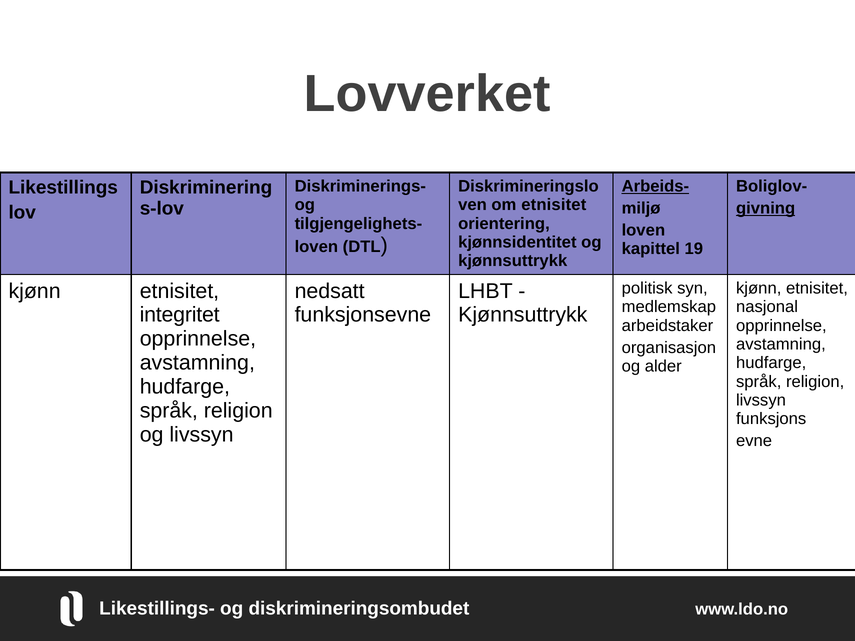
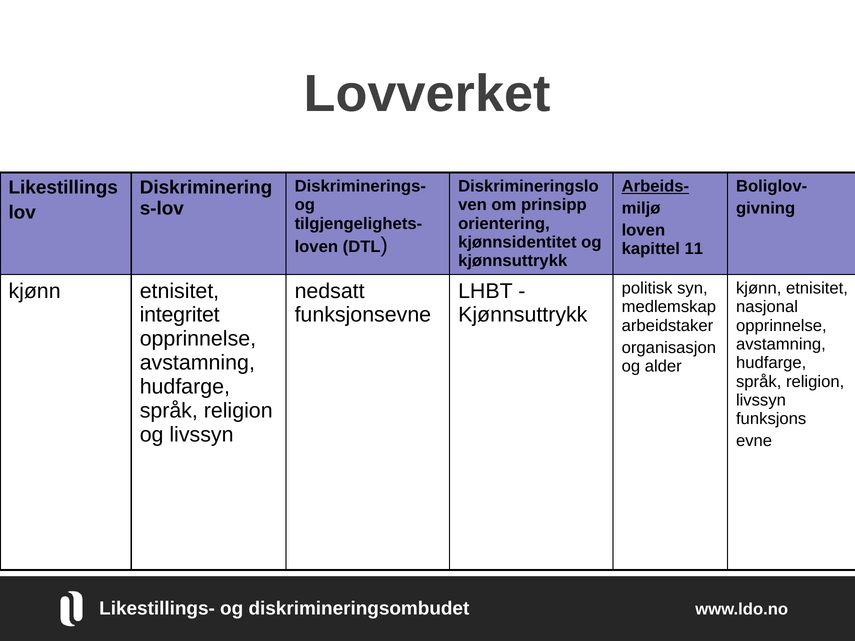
om etnisitet: etnisitet -> prinsipp (554, 205)
givning underline: present -> none (766, 208)
19: 19 -> 11 (694, 249)
